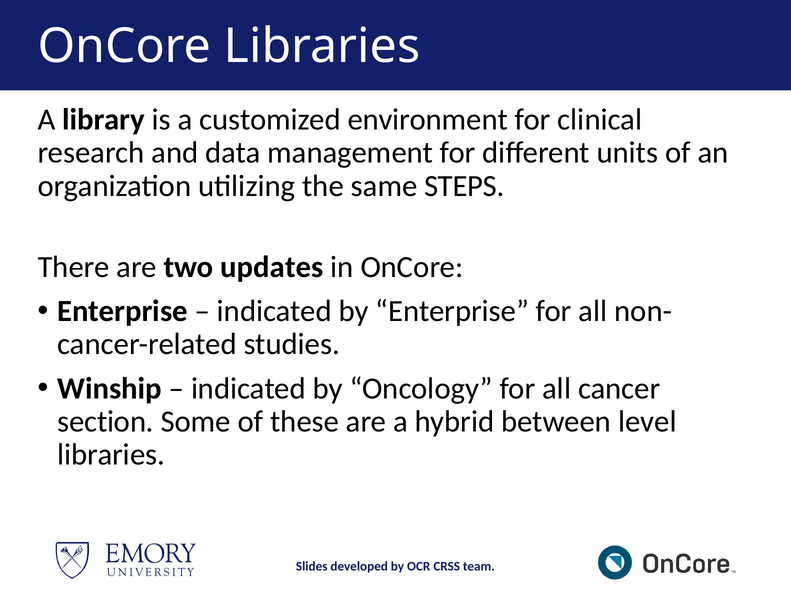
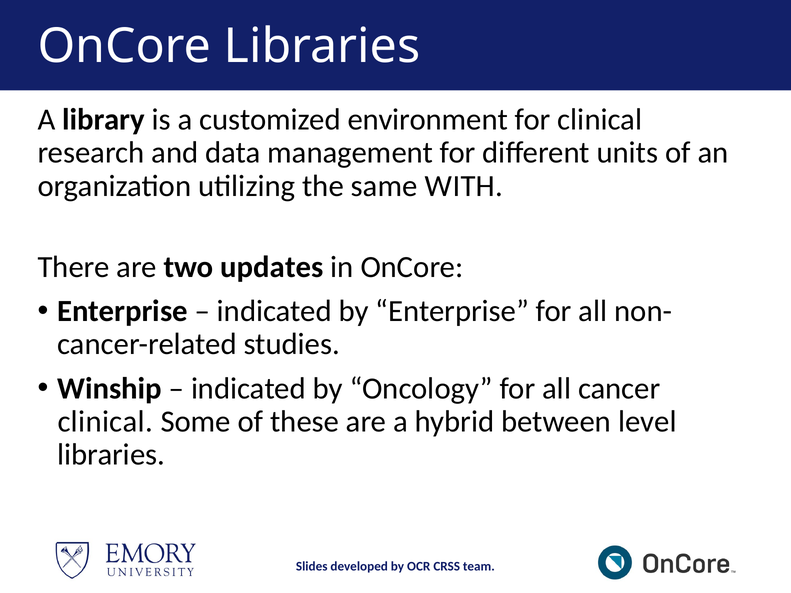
STEPS: STEPS -> WITH (464, 186)
section: section -> clinical (105, 422)
